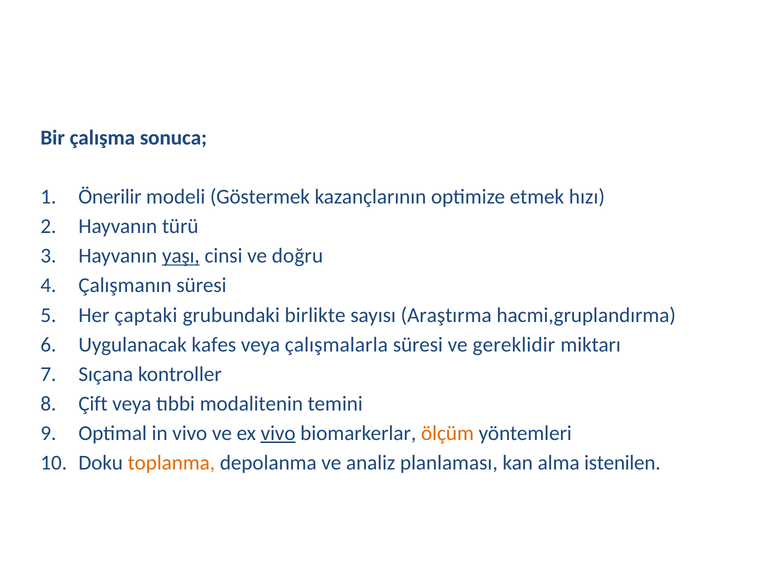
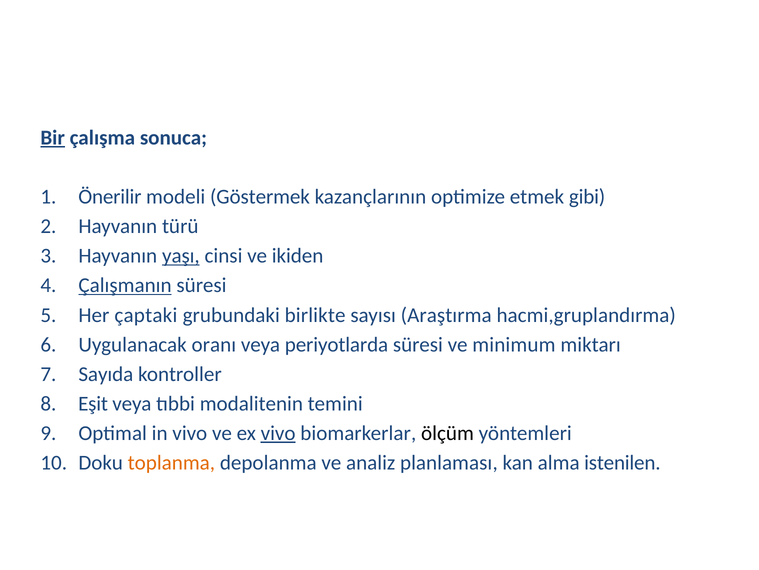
Bir underline: none -> present (53, 137)
hızı: hızı -> gibi (587, 197)
doğru: doğru -> ikiden (298, 256)
Çalışmanın underline: none -> present (125, 285)
kafes: kafes -> oranı (214, 344)
çalışmalarla: çalışmalarla -> periyotlarda (337, 344)
gereklidir: gereklidir -> minimum (514, 344)
Sıçana: Sıçana -> Sayıda (106, 374)
Çift: Çift -> Eşit (93, 403)
ölçüm colour: orange -> black (447, 433)
